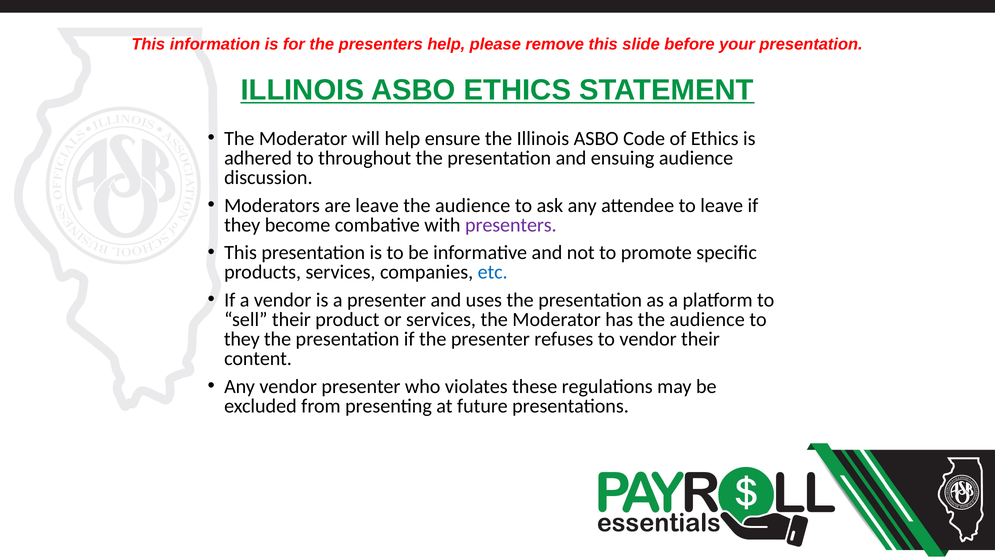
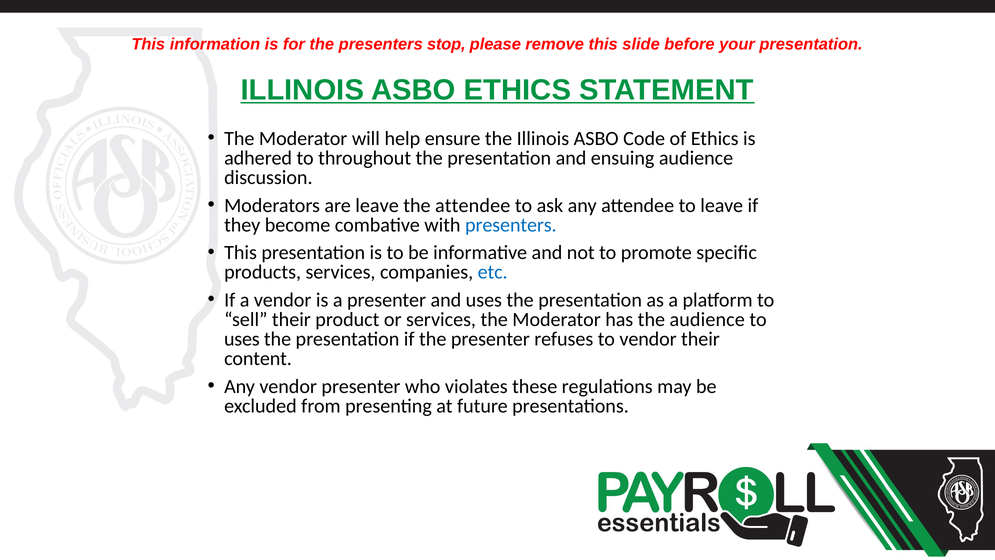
presenters help: help -> stop (446, 44)
audience: audience -> attendee (473, 205)
presenters colour: purple -> blue (511, 225)
they: they -> uses (242, 339)
